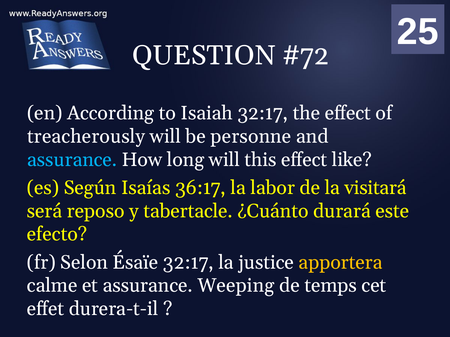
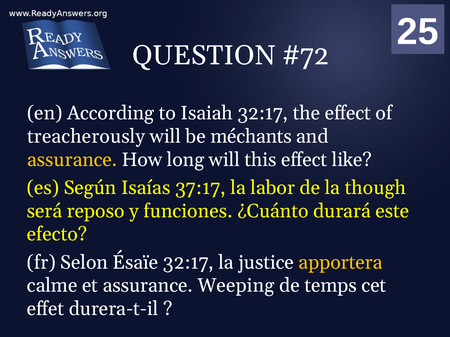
personne: personne -> méchants (251, 137)
assurance colour: light blue -> yellow (72, 160)
36:17: 36:17 -> 37:17 (200, 188)
visitará: visitará -> though (375, 188)
tabertacle: tabertacle -> funciones (188, 211)
